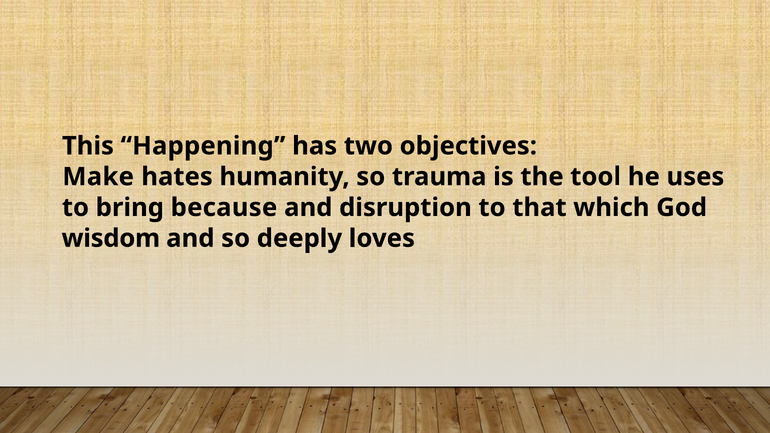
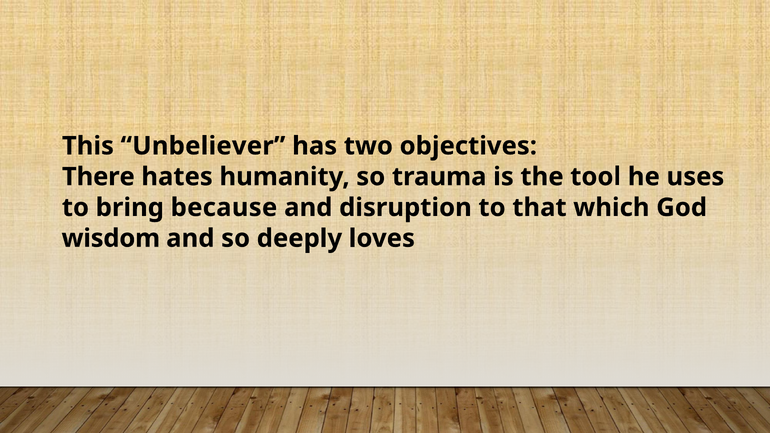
Happening: Happening -> Unbeliever (203, 146)
Make: Make -> There (98, 177)
